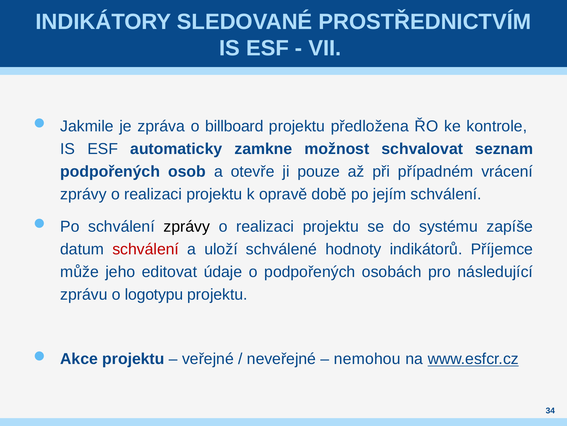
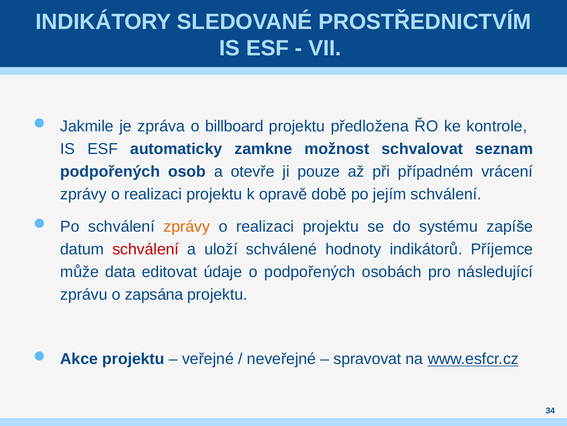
zprávy colour: black -> orange (187, 226)
jeho: jeho -> data (120, 271)
logotypu: logotypu -> zapsána (154, 294)
nemohou: nemohou -> spravovat (367, 358)
